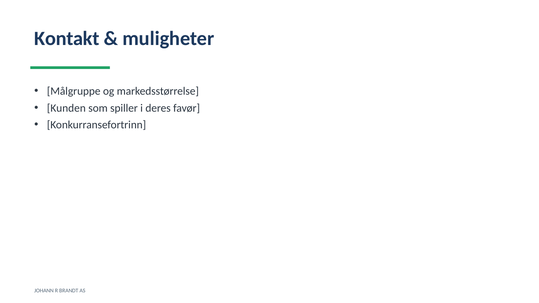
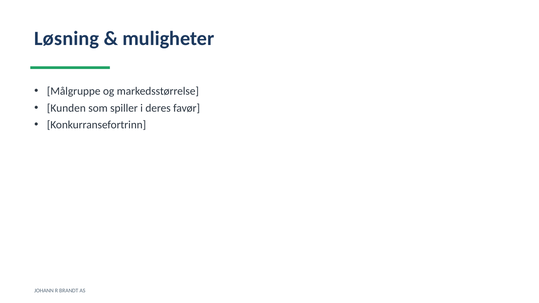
Kontakt: Kontakt -> Løsning (67, 38)
